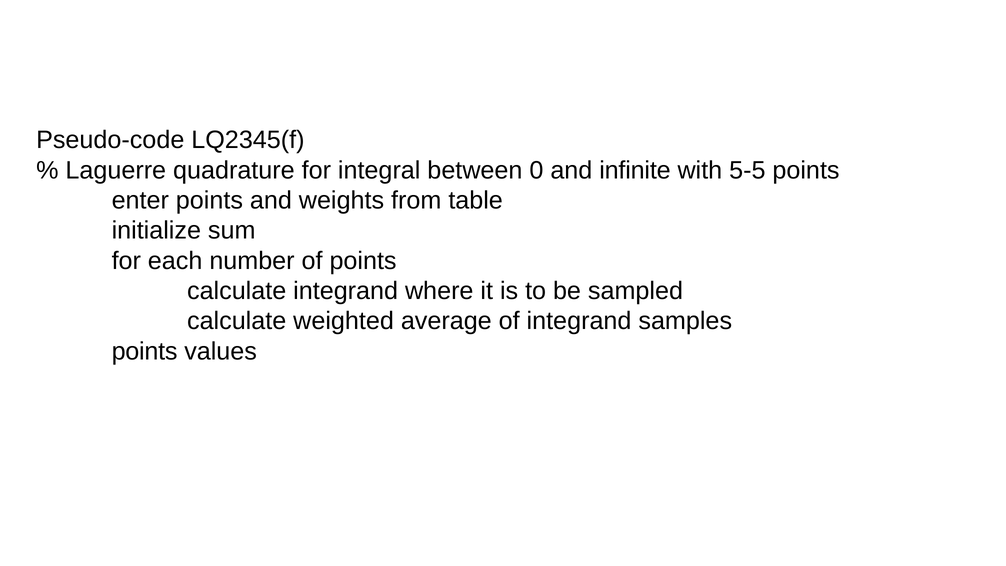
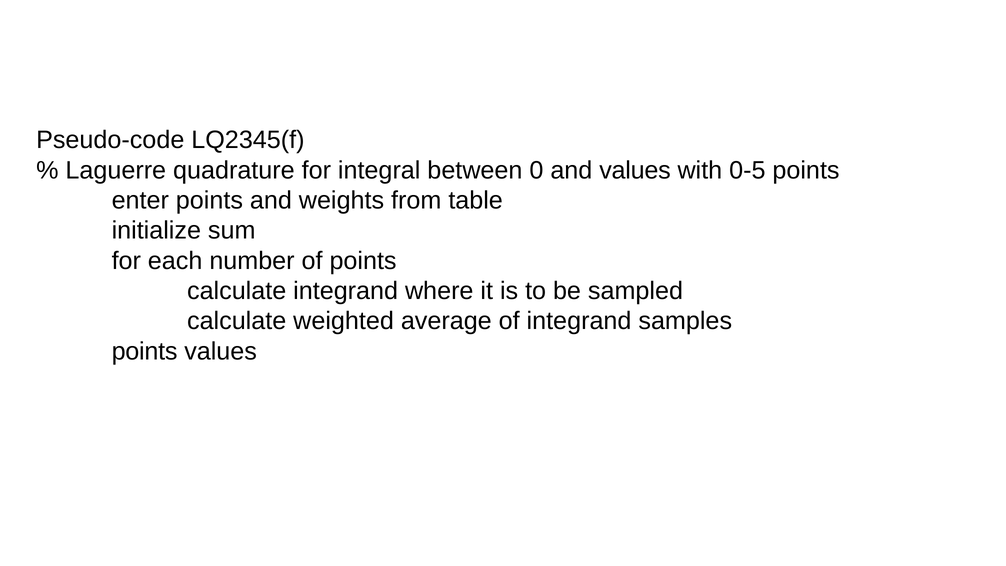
and infinite: infinite -> values (635, 170)
5-5: 5-5 -> 0-5 (747, 170)
